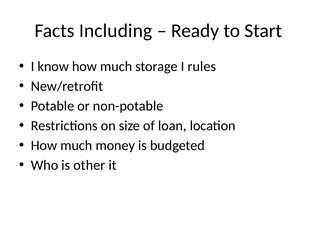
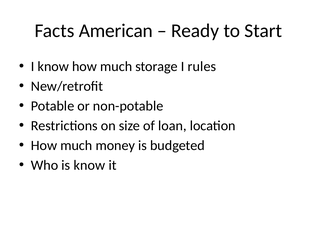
Including: Including -> American (116, 31)
is other: other -> know (89, 165)
